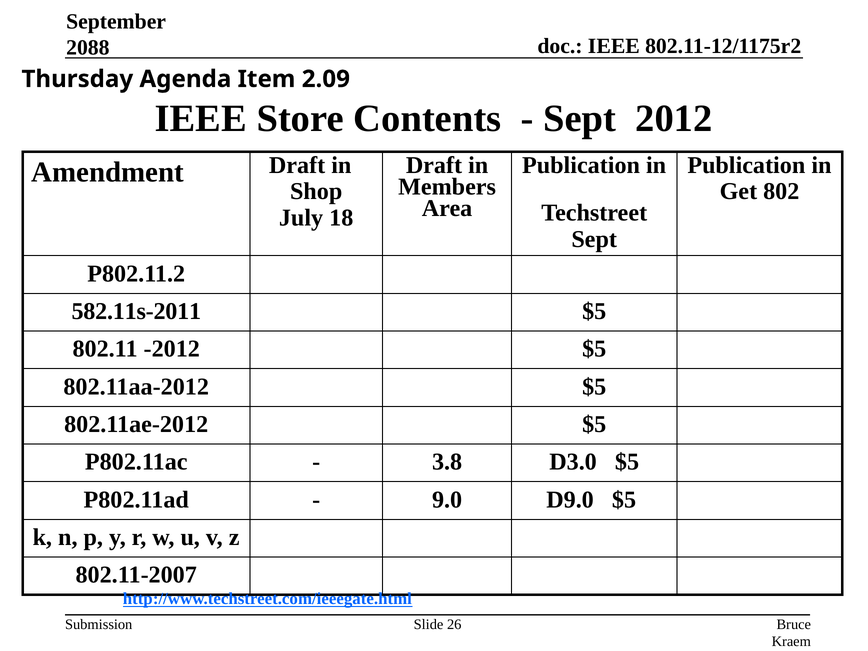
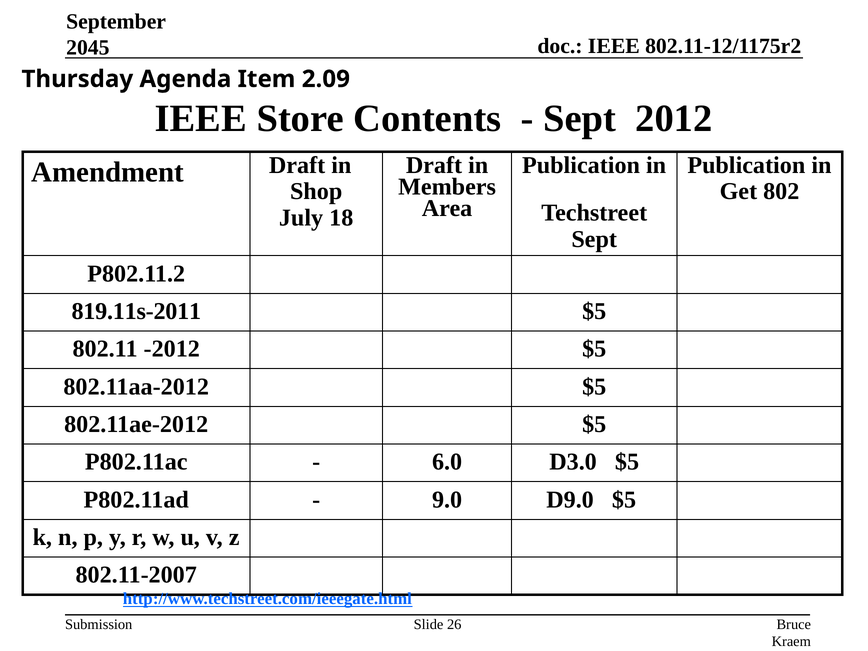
2088: 2088 -> 2045 (88, 48)
582.11s-2011: 582.11s-2011 -> 819.11s-2011 (136, 311)
3.8: 3.8 -> 6.0 (447, 462)
